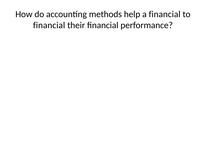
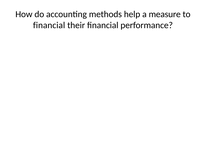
a financial: financial -> measure (165, 14)
